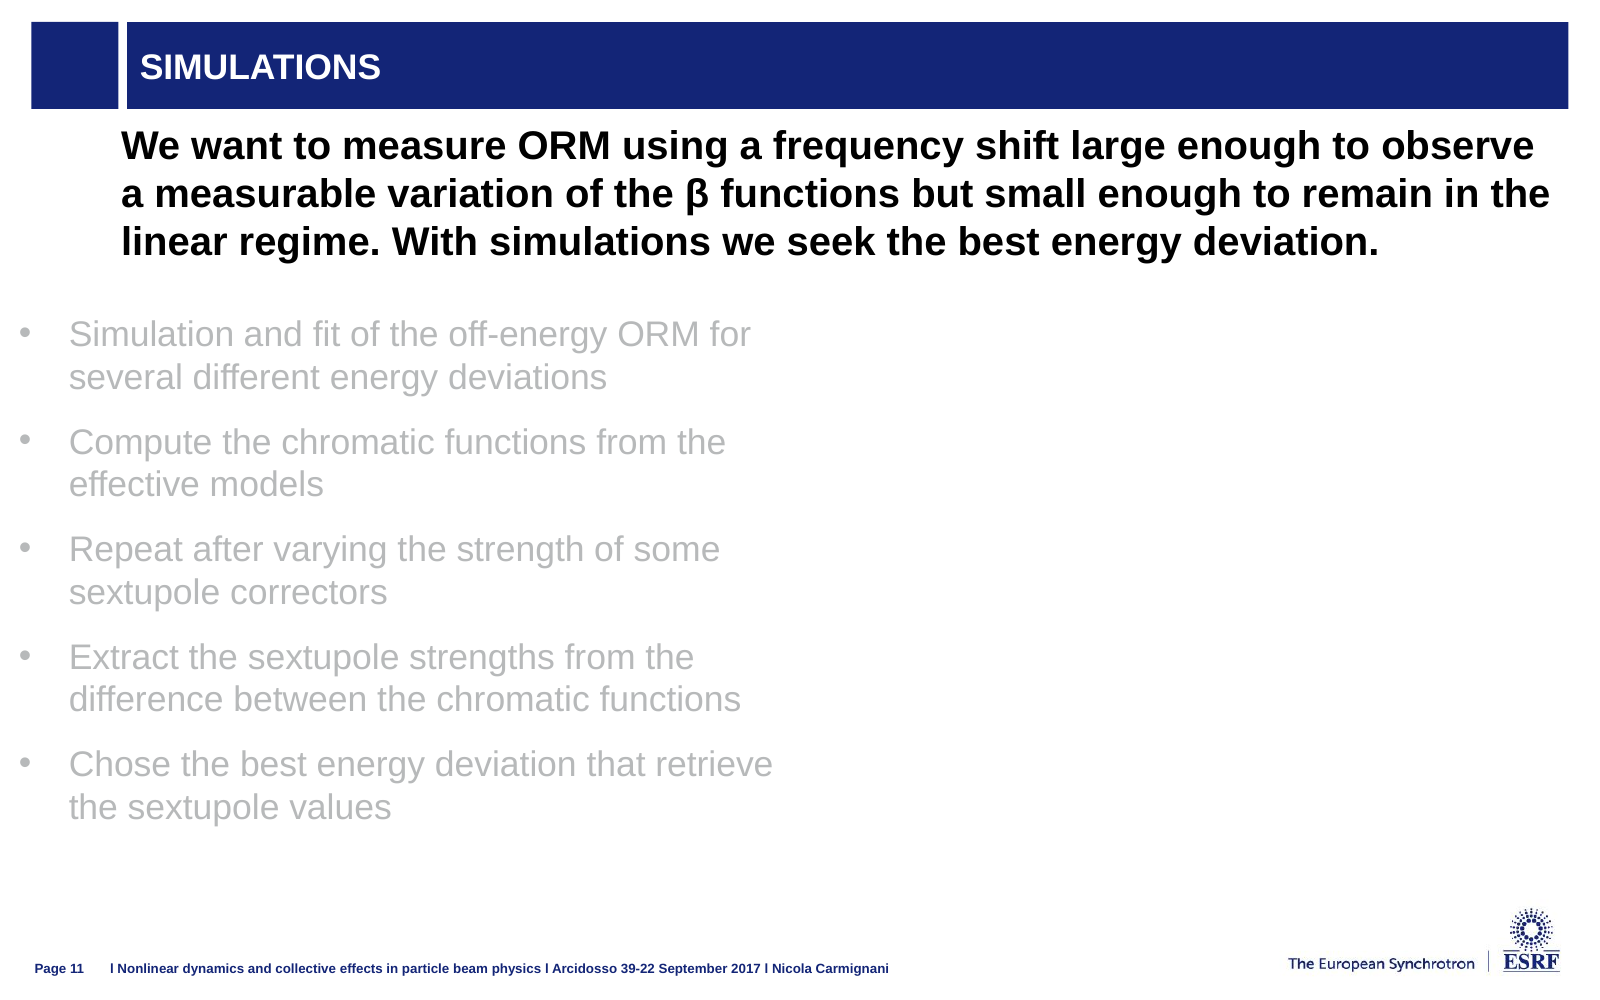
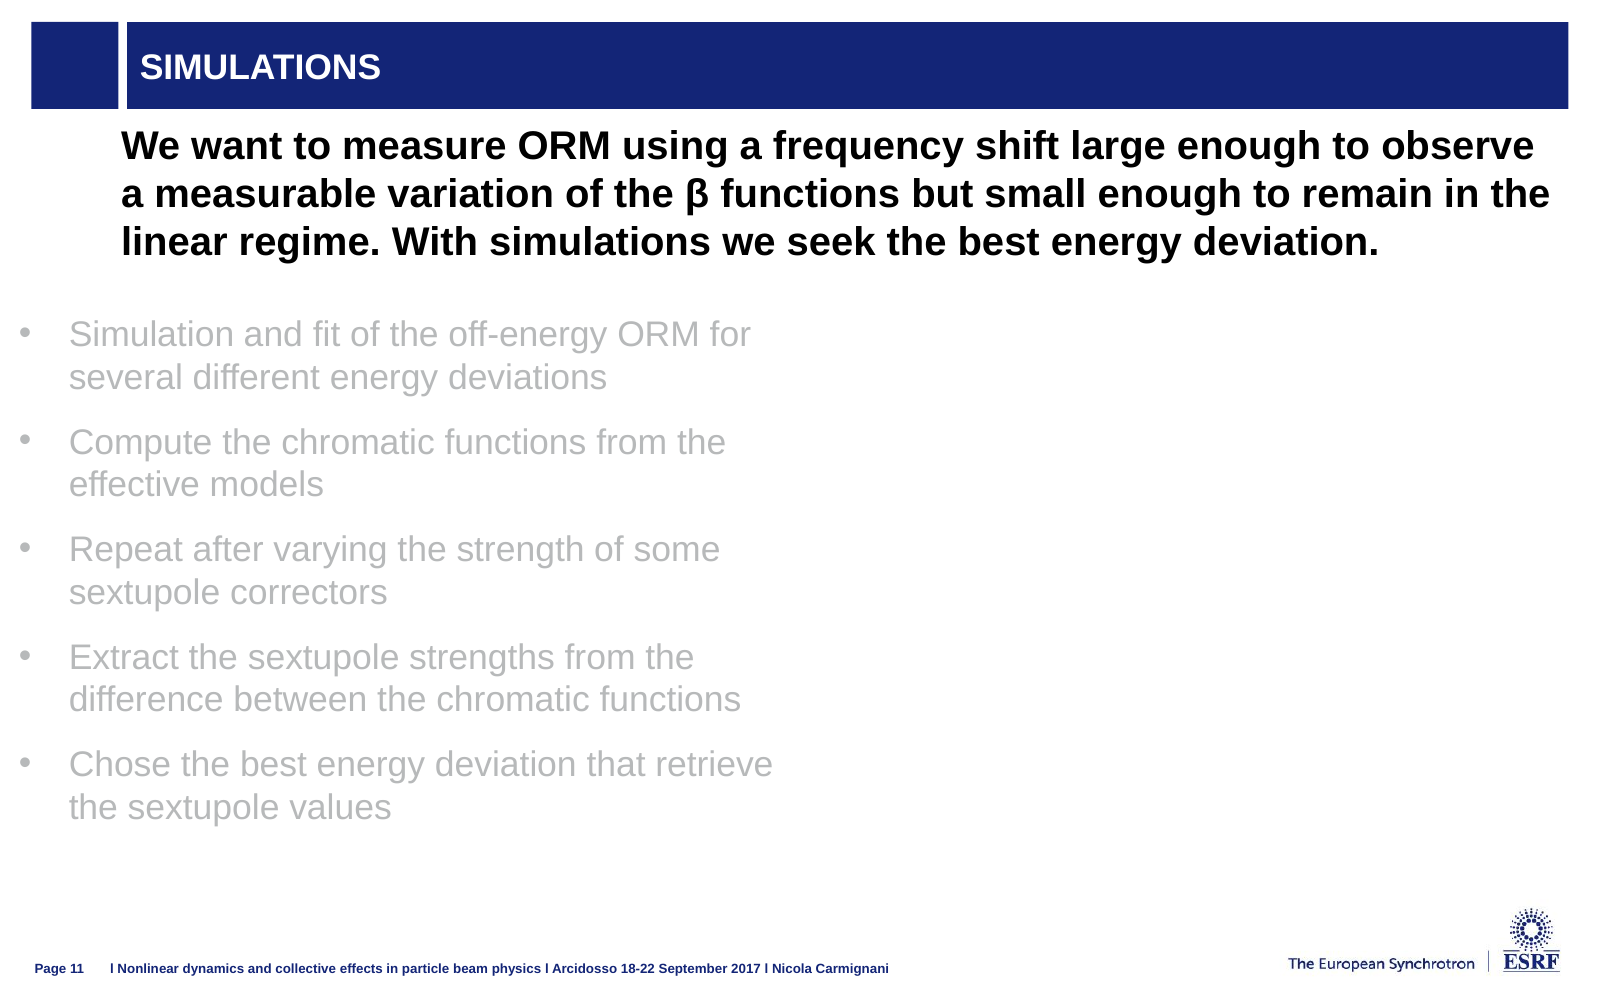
39-22: 39-22 -> 18-22 (638, 969)
